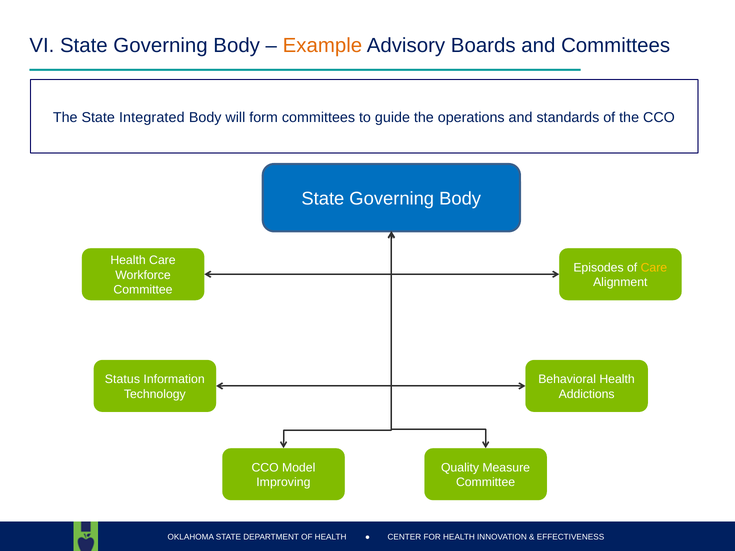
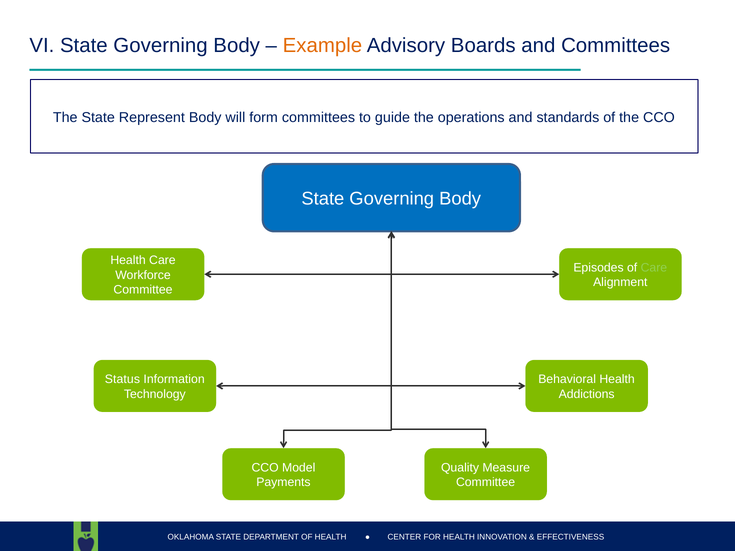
Integrated: Integrated -> Represent (152, 117)
Care colour: yellow -> light green (654, 268)
Improving: Improving -> Payments (283, 483)
